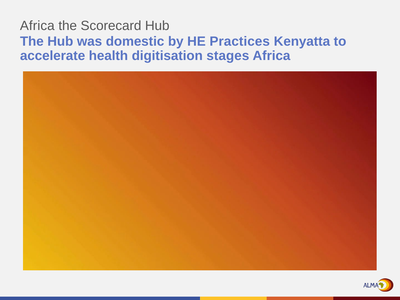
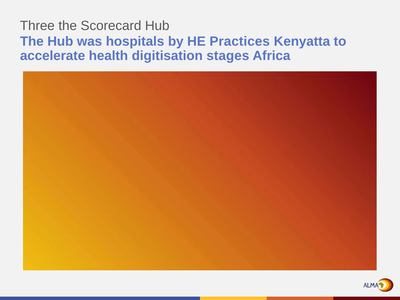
Africa: Africa -> Three (37, 26)
domestic: domestic -> hospitals (135, 41)
